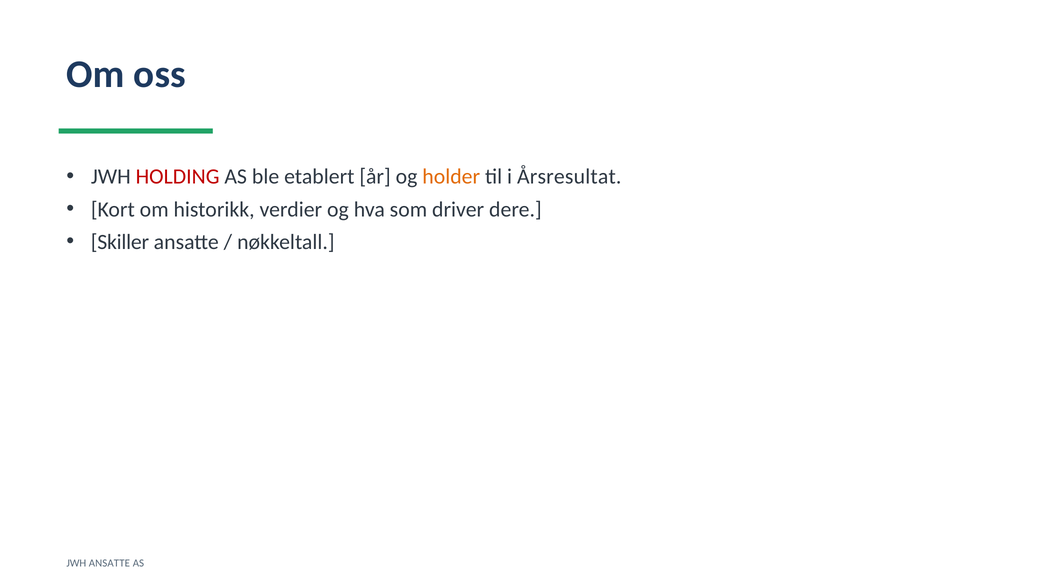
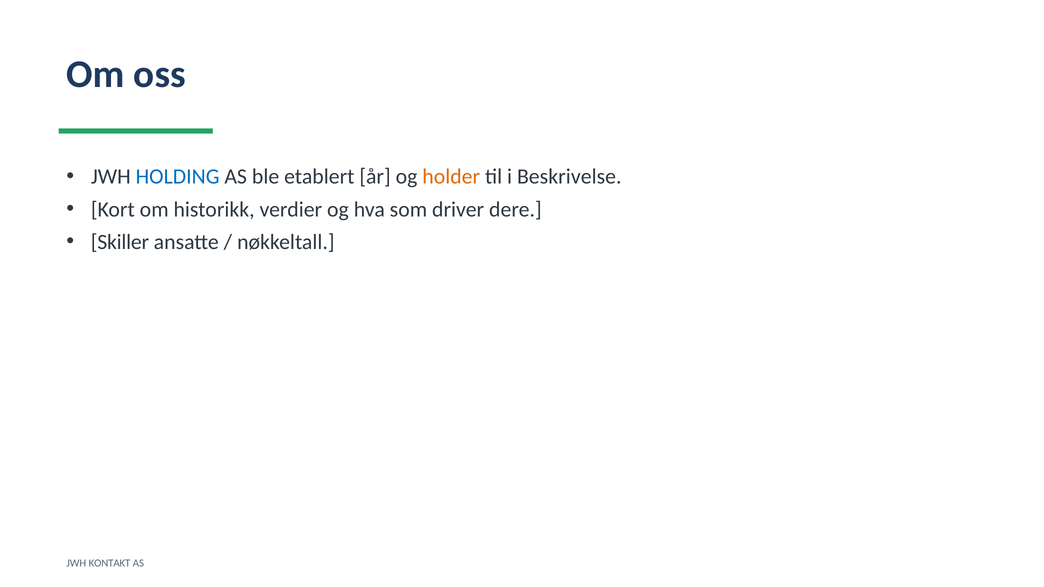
HOLDING colour: red -> blue (178, 177)
Årsresultat: Årsresultat -> Beskrivelse (569, 177)
JWH ANSATTE: ANSATTE -> KONTAKT (110, 563)
